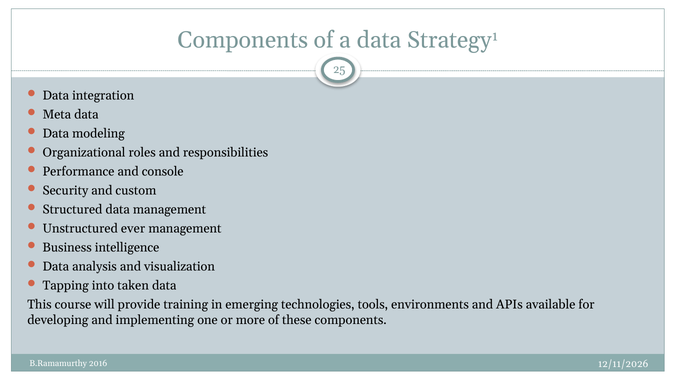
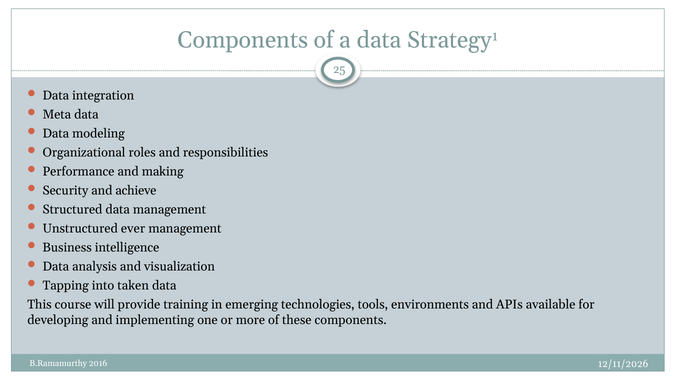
console: console -> making (163, 172)
custom: custom -> achieve (136, 191)
